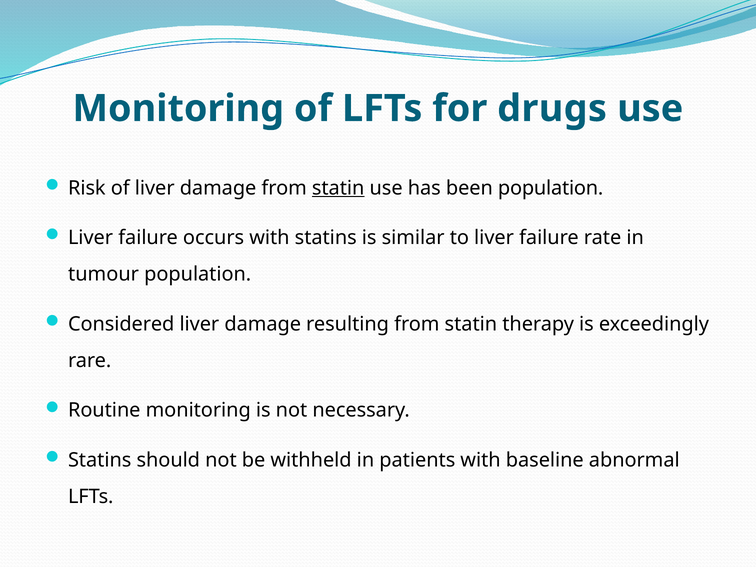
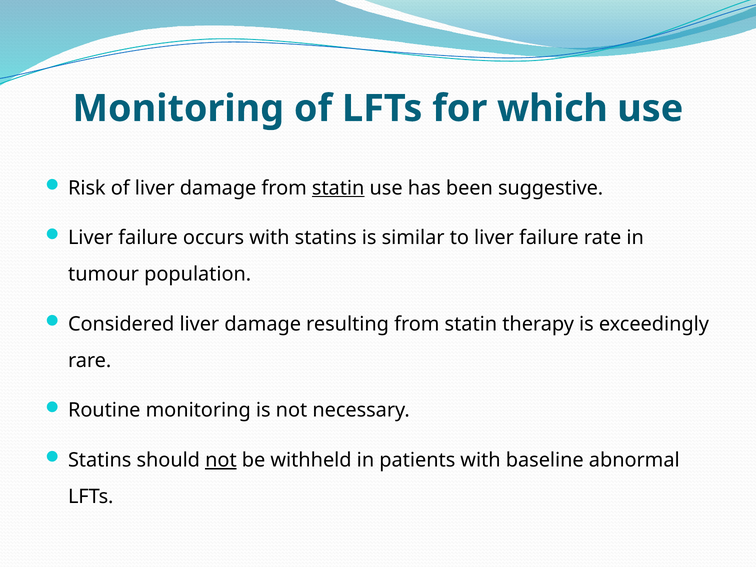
drugs: drugs -> which (552, 109)
been population: population -> suggestive (551, 188)
not underline: none -> present (221, 460)
